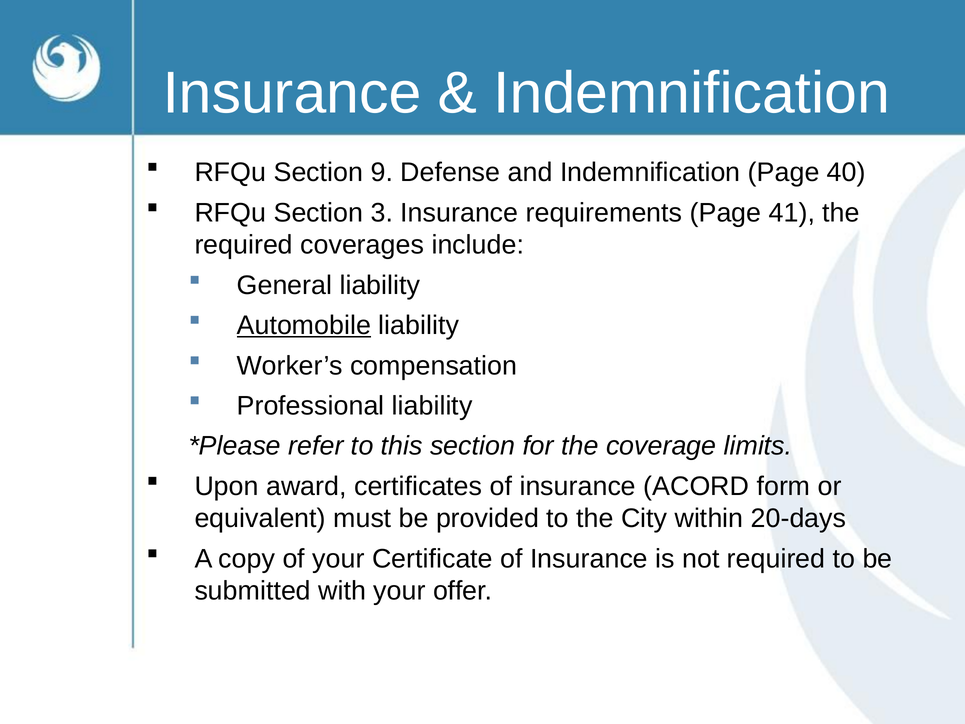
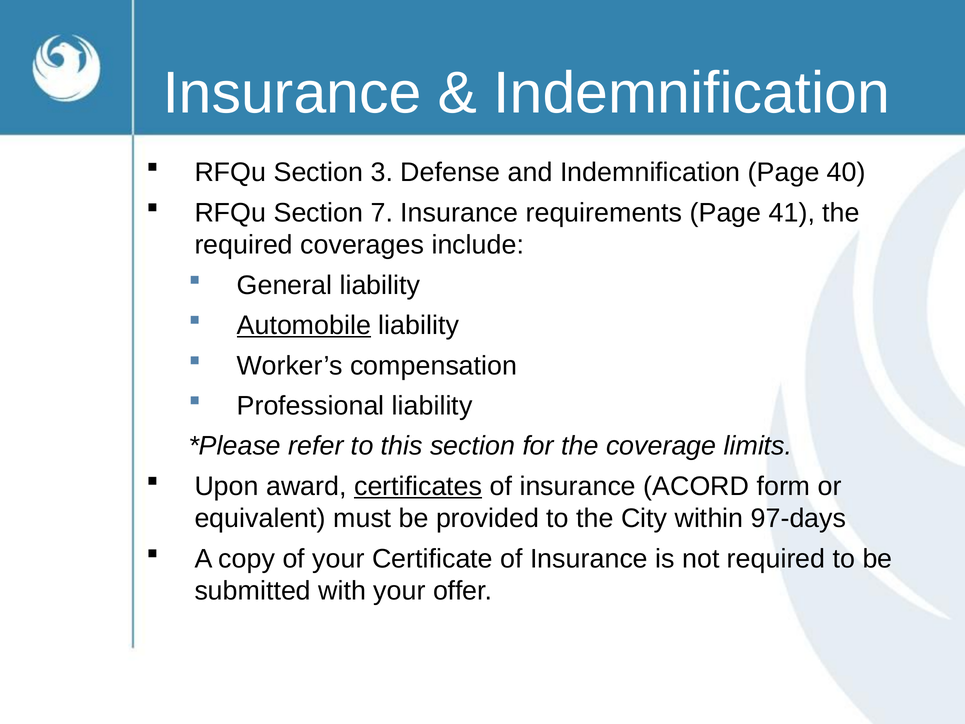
9: 9 -> 3 (382, 172)
3: 3 -> 7 (382, 213)
certificates underline: none -> present (418, 486)
20-days: 20-days -> 97-days (799, 518)
